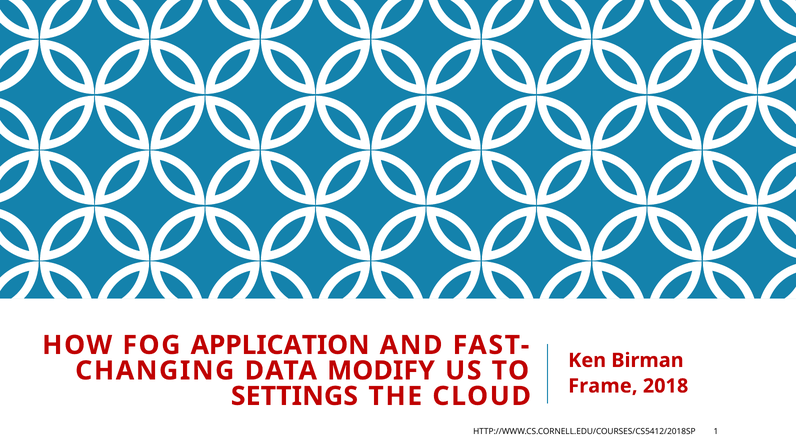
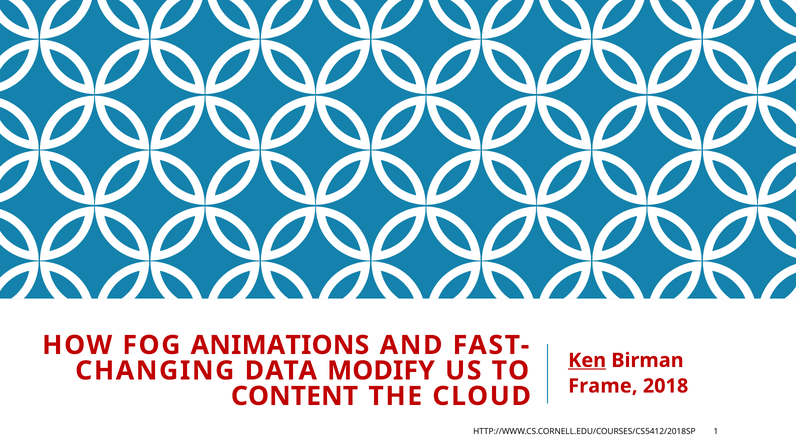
APPLICATION: APPLICATION -> ANIMATIONS (280, 345)
Ken underline: none -> present (587, 360)
SETTINGS: SETTINGS -> CONTENT (294, 396)
